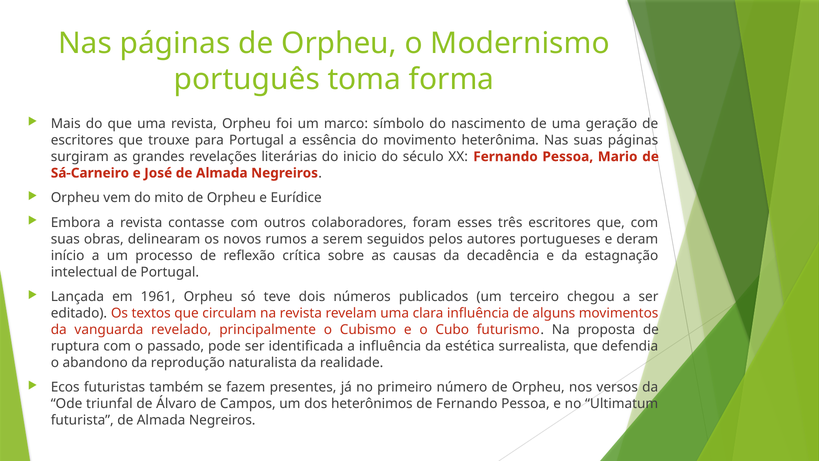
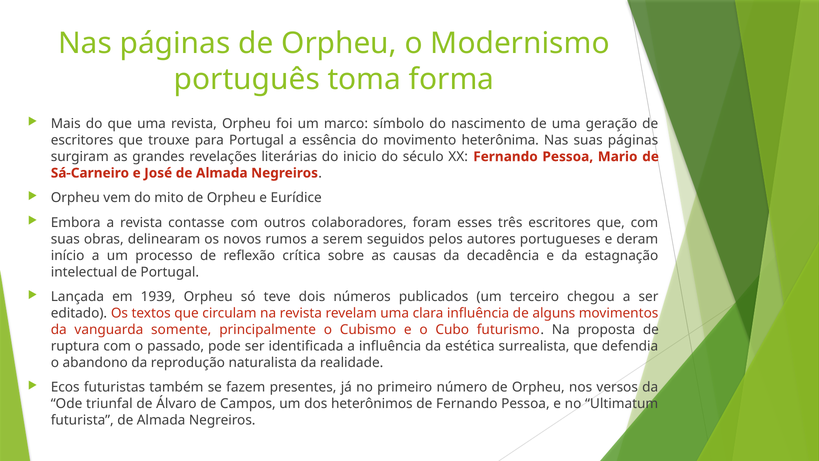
1961: 1961 -> 1939 (158, 297)
revelado: revelado -> somente (181, 330)
